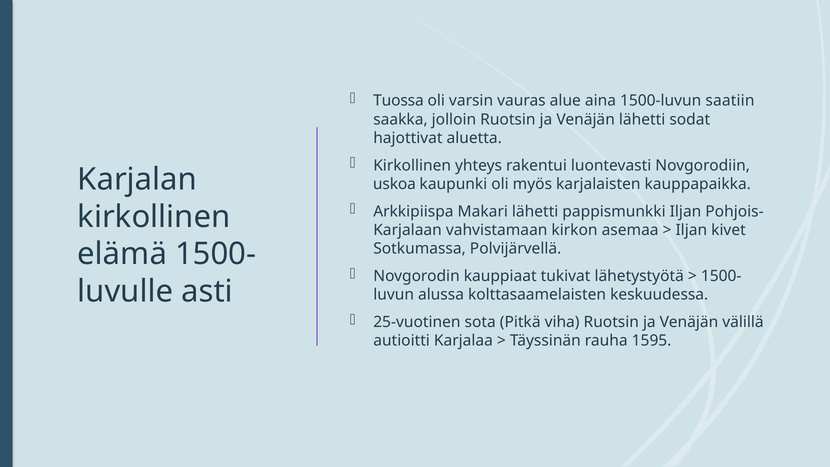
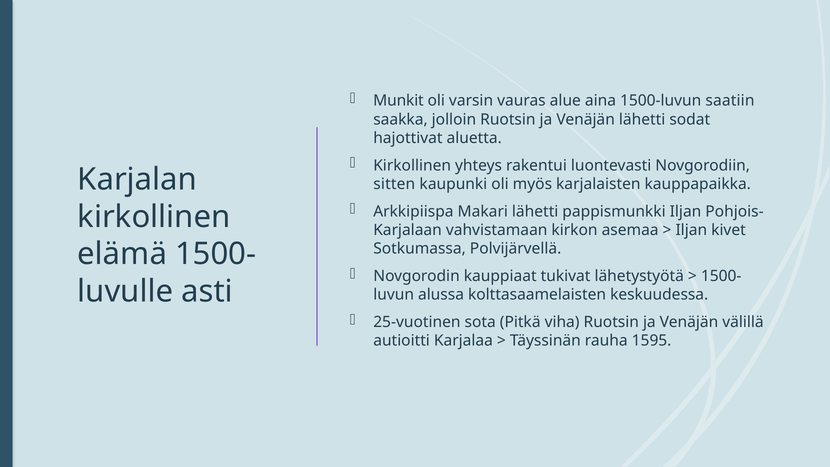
Tuossa: Tuossa -> Munkit (398, 101)
uskoa: uskoa -> sitten (394, 184)
